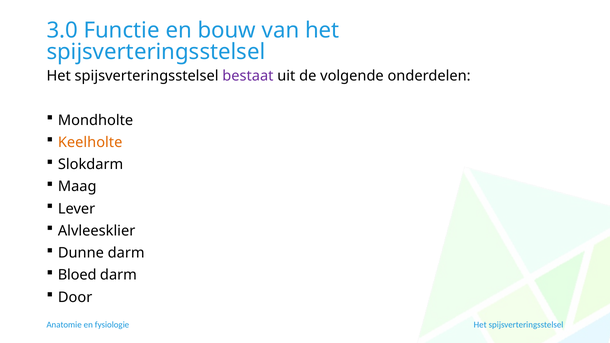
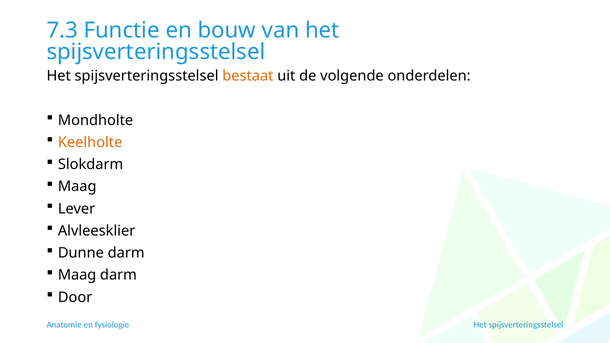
3.0: 3.0 -> 7.3 (62, 30)
bestaat colour: purple -> orange (248, 76)
Bloed: Bloed -> Maag (77, 275)
